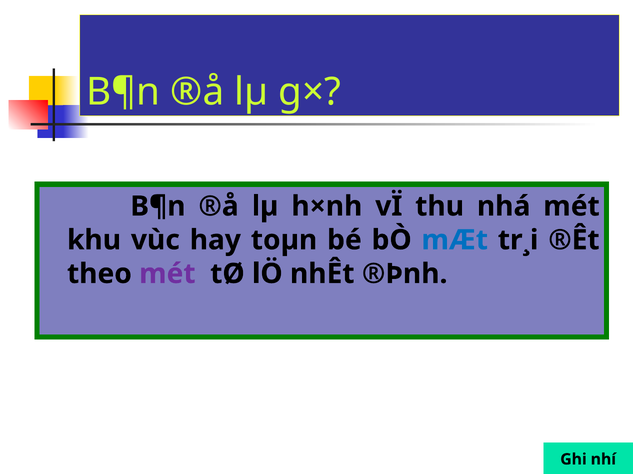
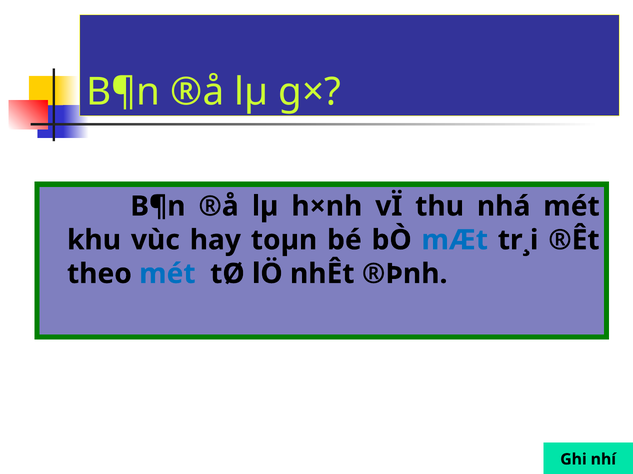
mét colour: purple -> blue (167, 274)
